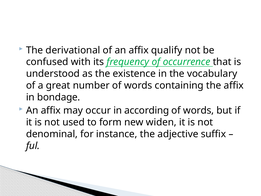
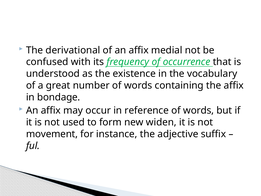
qualify: qualify -> medial (167, 50)
according: according -> reference (147, 110)
denominal: denominal -> movement (52, 134)
